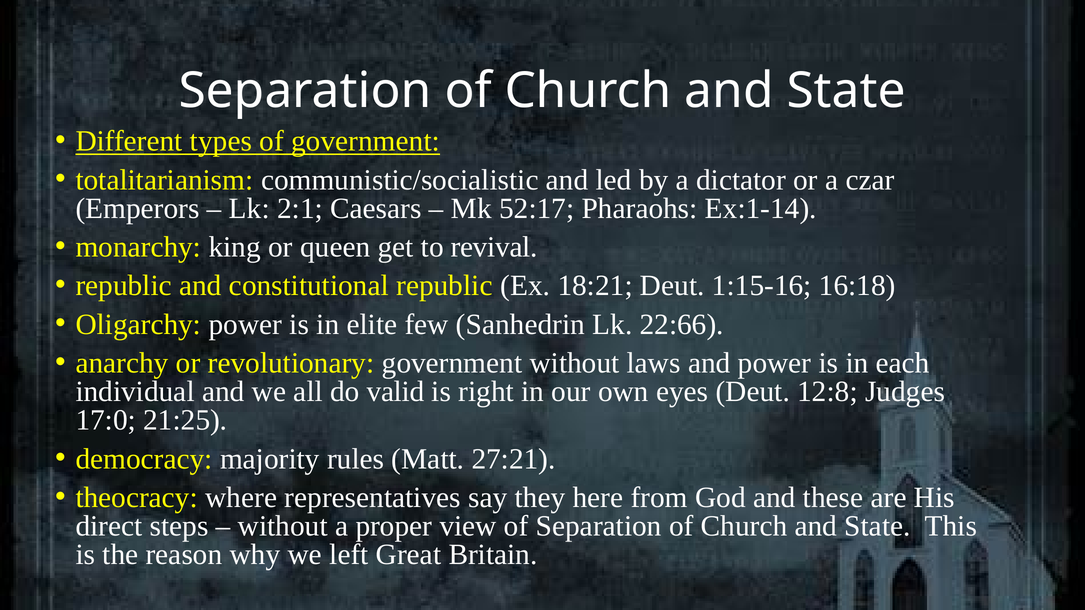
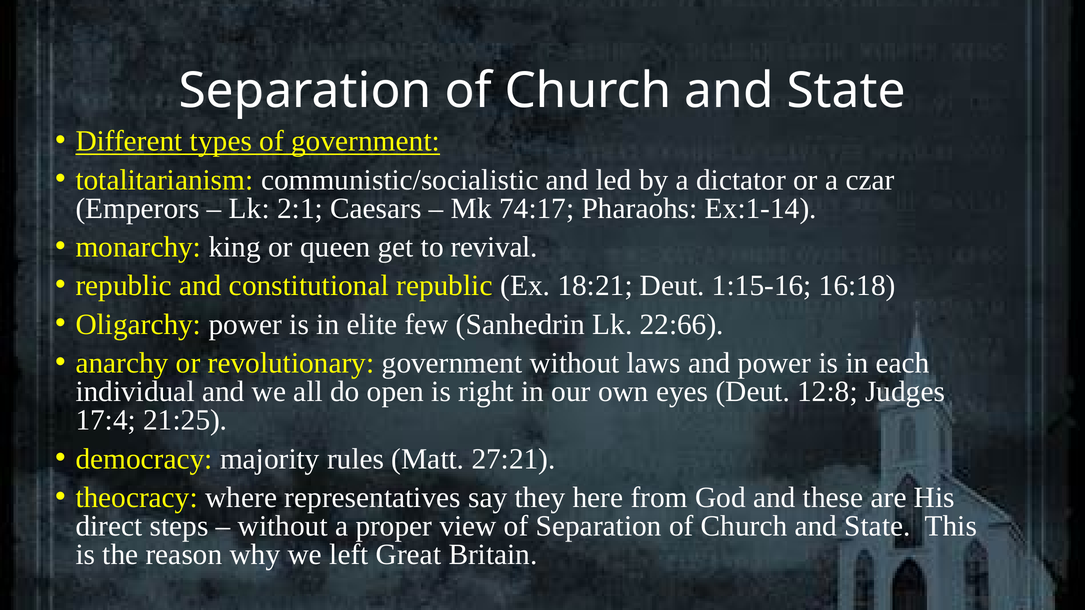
52:17: 52:17 -> 74:17 (537, 209)
valid: valid -> open (395, 392)
17:0: 17:0 -> 17:4 (106, 420)
